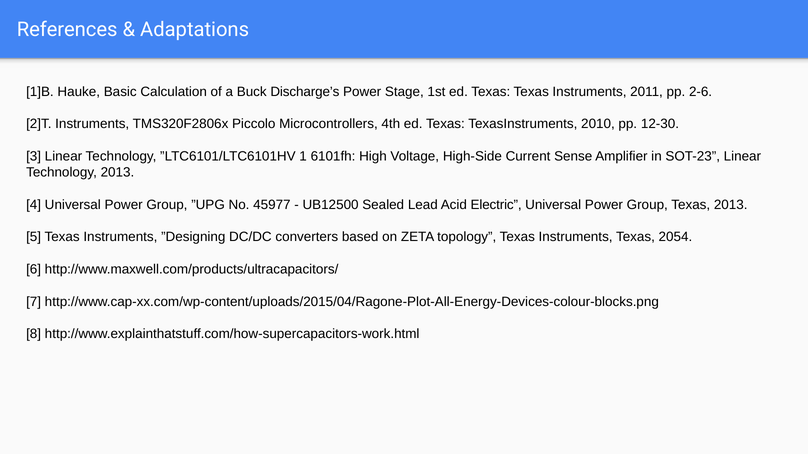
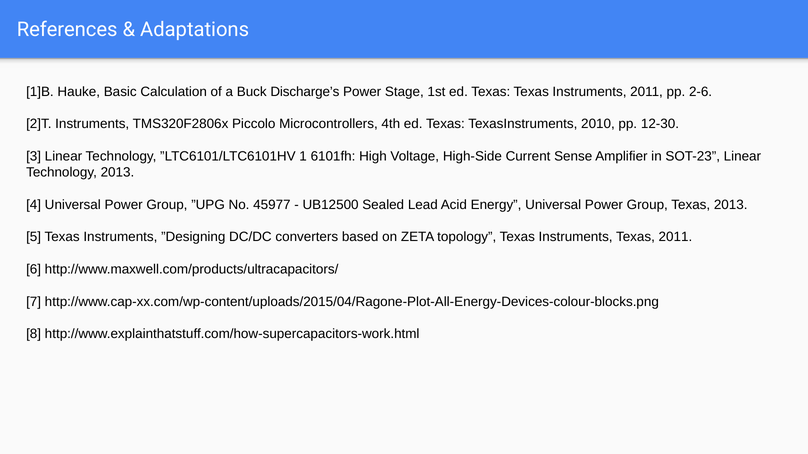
Electric: Electric -> Energy (496, 205)
Texas 2054: 2054 -> 2011 (675, 237)
